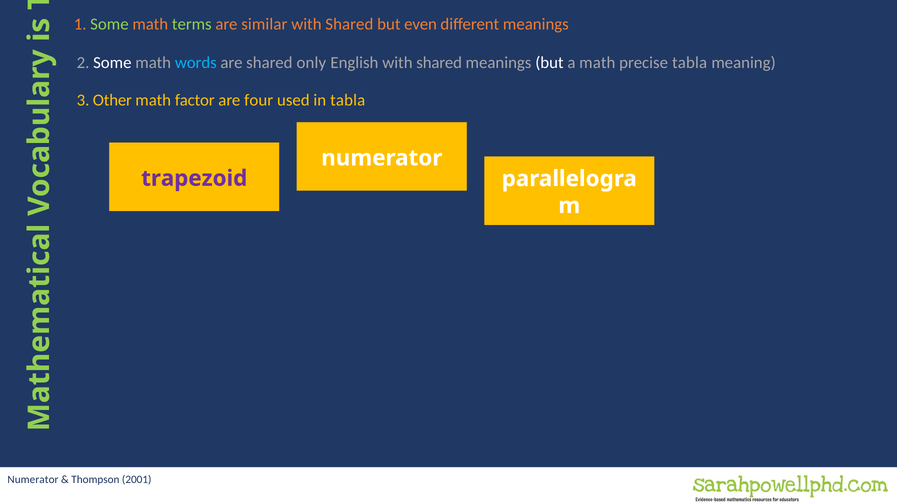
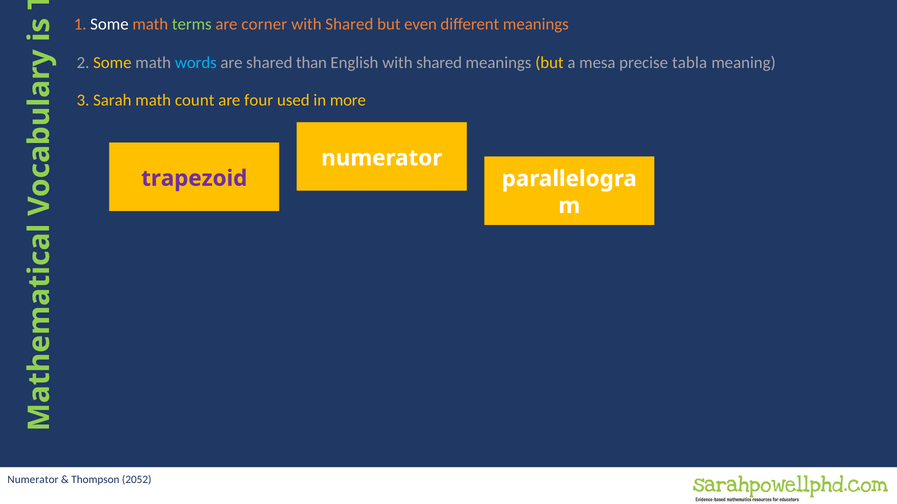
Some colour: light green -> white (109, 24)
similar: similar -> corner (264, 24)
Some colour: white -> yellow (112, 63)
only: only -> than (312, 63)
but colour: white -> yellow (549, 63)
a math: math -> mesa (597, 63)
Other: Other -> Sarah (112, 100)
factor: factor -> count (195, 100)
in tabla: tabla -> more (348, 100)
2001: 2001 -> 2052 (137, 480)
